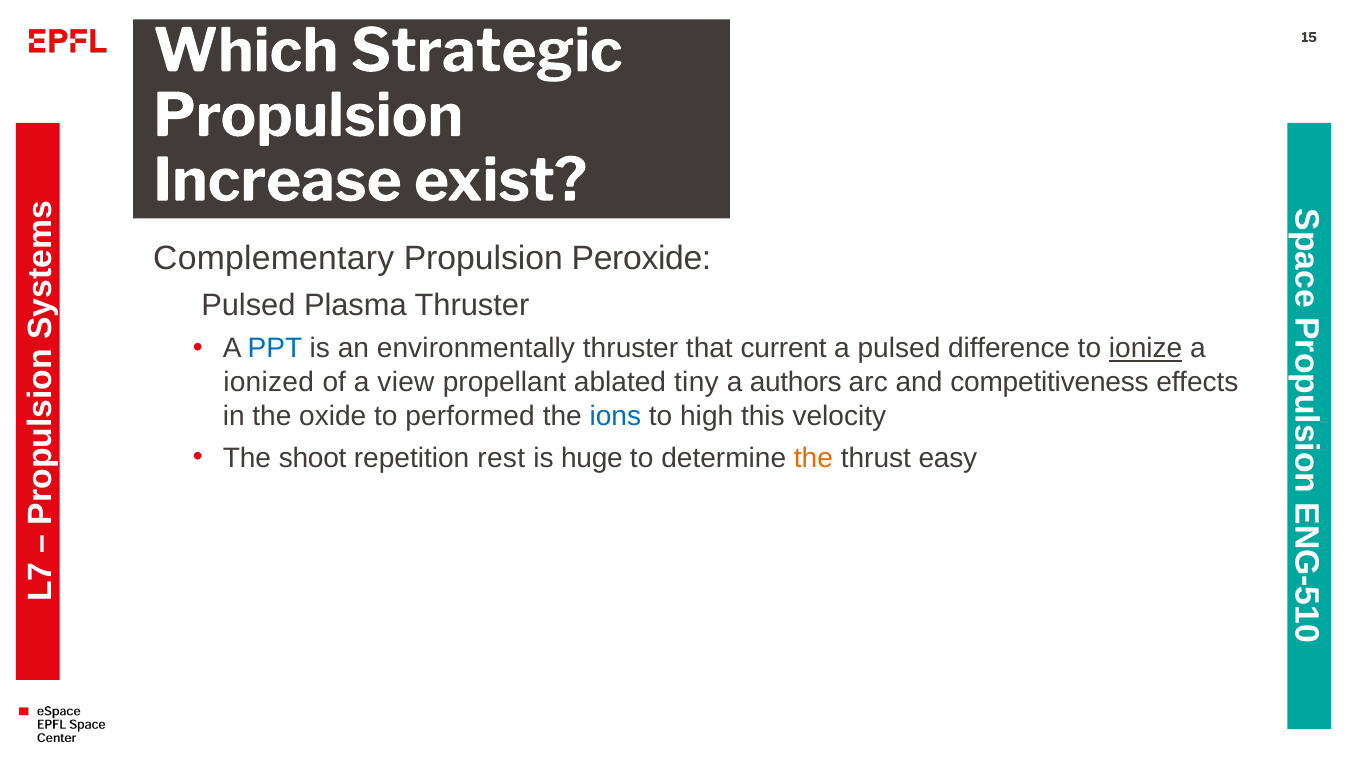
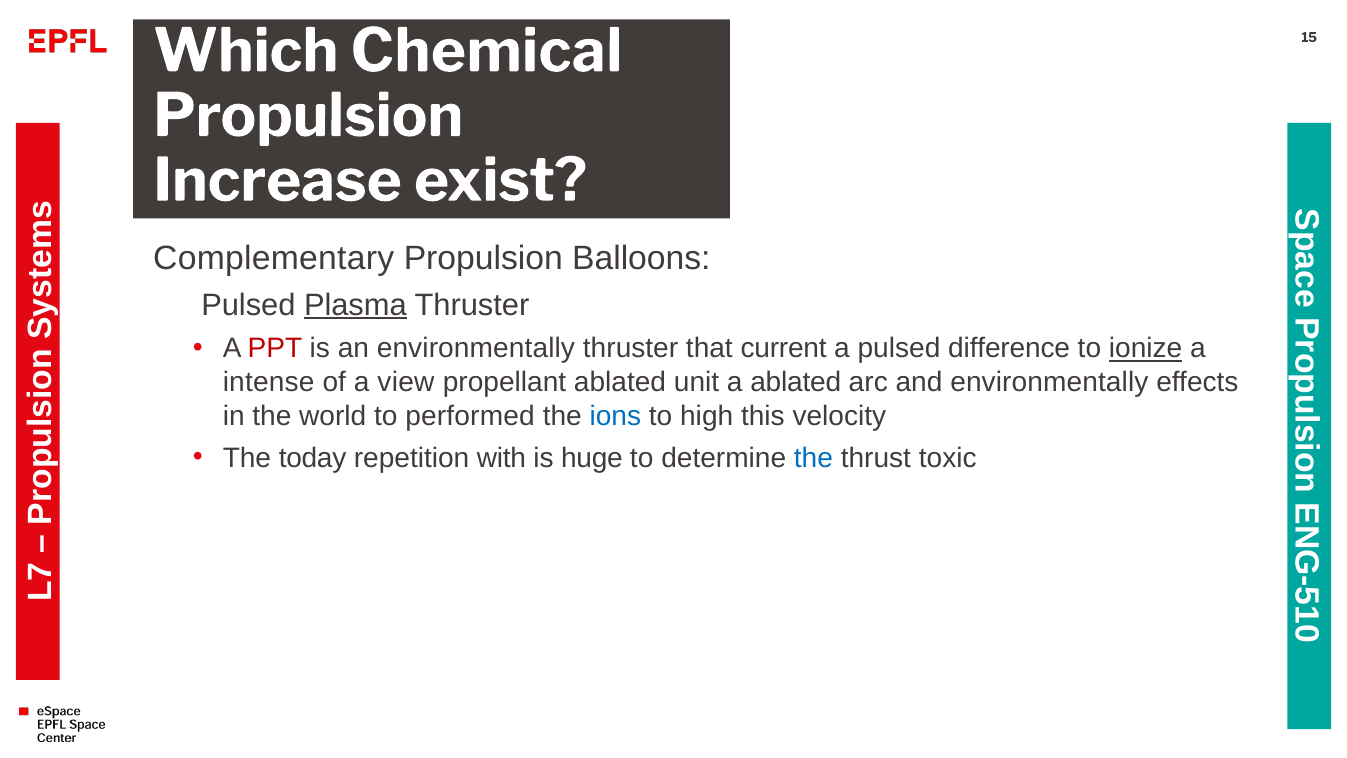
Strategic: Strategic -> Chemical (486, 51)
Peroxide: Peroxide -> Balloons (641, 258)
Plasma underline: none -> present (355, 305)
PPT colour: blue -> red (275, 348)
ionized: ionized -> intense (269, 382)
tiny: tiny -> unit (697, 382)
a authors: authors -> ablated (796, 382)
and competitiveness: competitiveness -> environmentally (1049, 382)
oxide: oxide -> world (333, 416)
shoot: shoot -> today (313, 458)
rest: rest -> with (501, 458)
the colour: orange -> blue (813, 458)
easy: easy -> toxic (948, 458)
